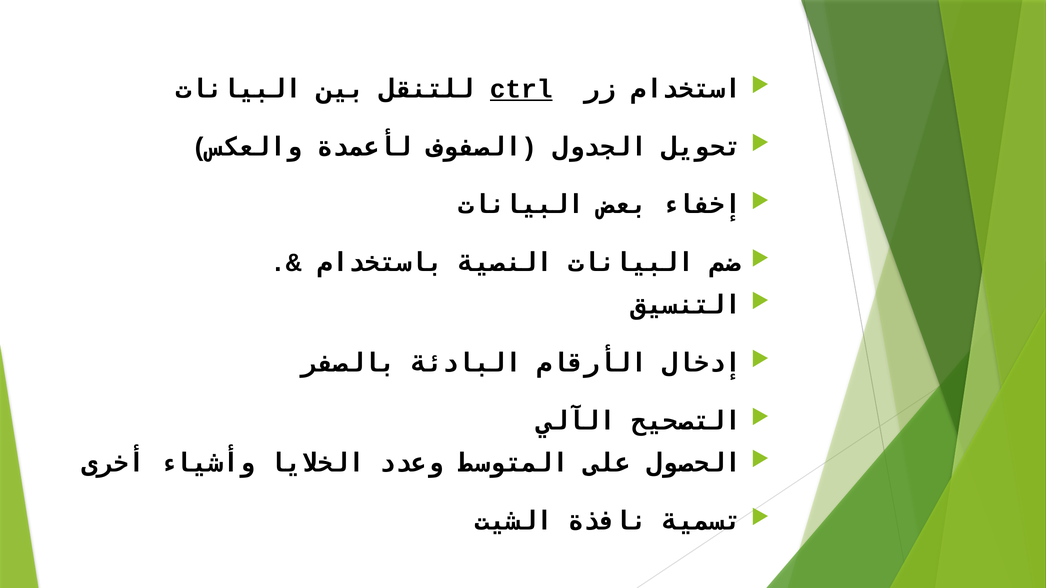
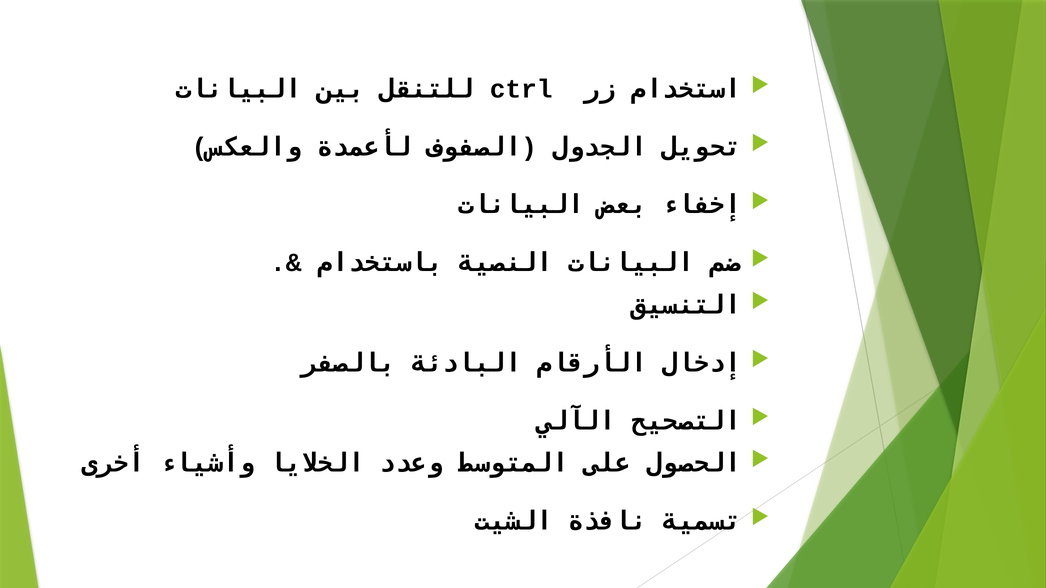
ctrl underline: present -> none (521, 89)
